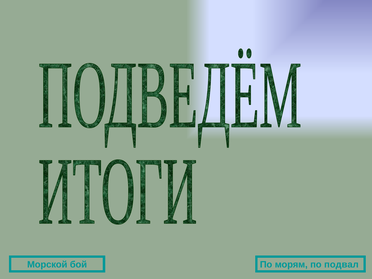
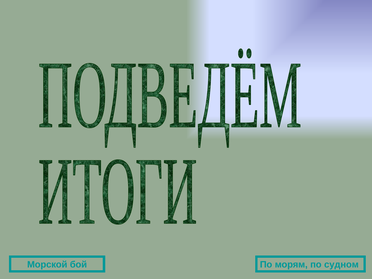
подвал: подвал -> судном (341, 265)
